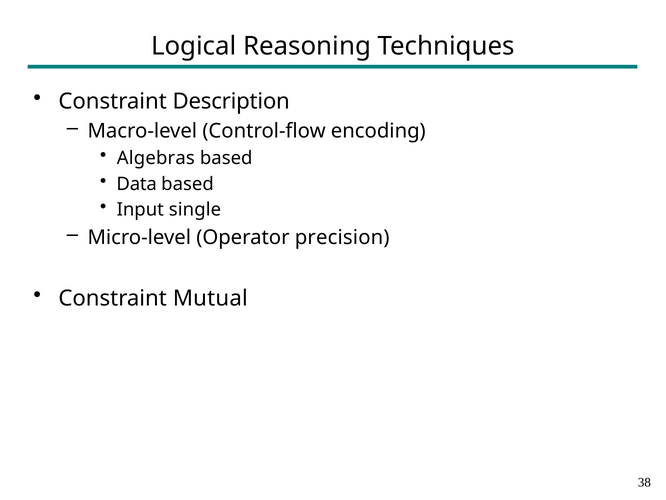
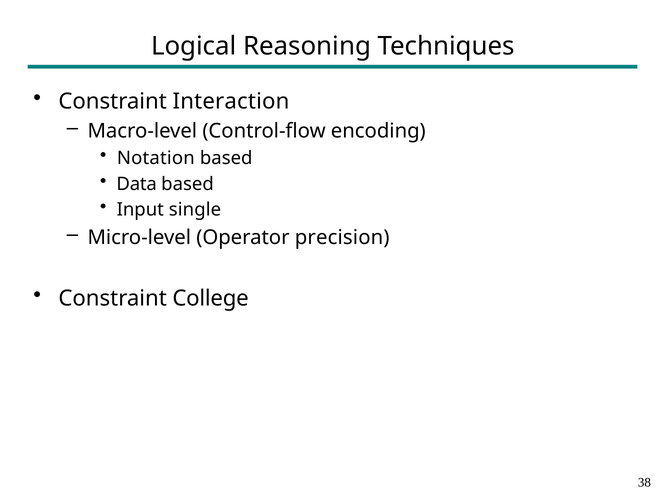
Description: Description -> Interaction (231, 101)
Algebras: Algebras -> Notation (156, 158)
Mutual: Mutual -> College (211, 298)
